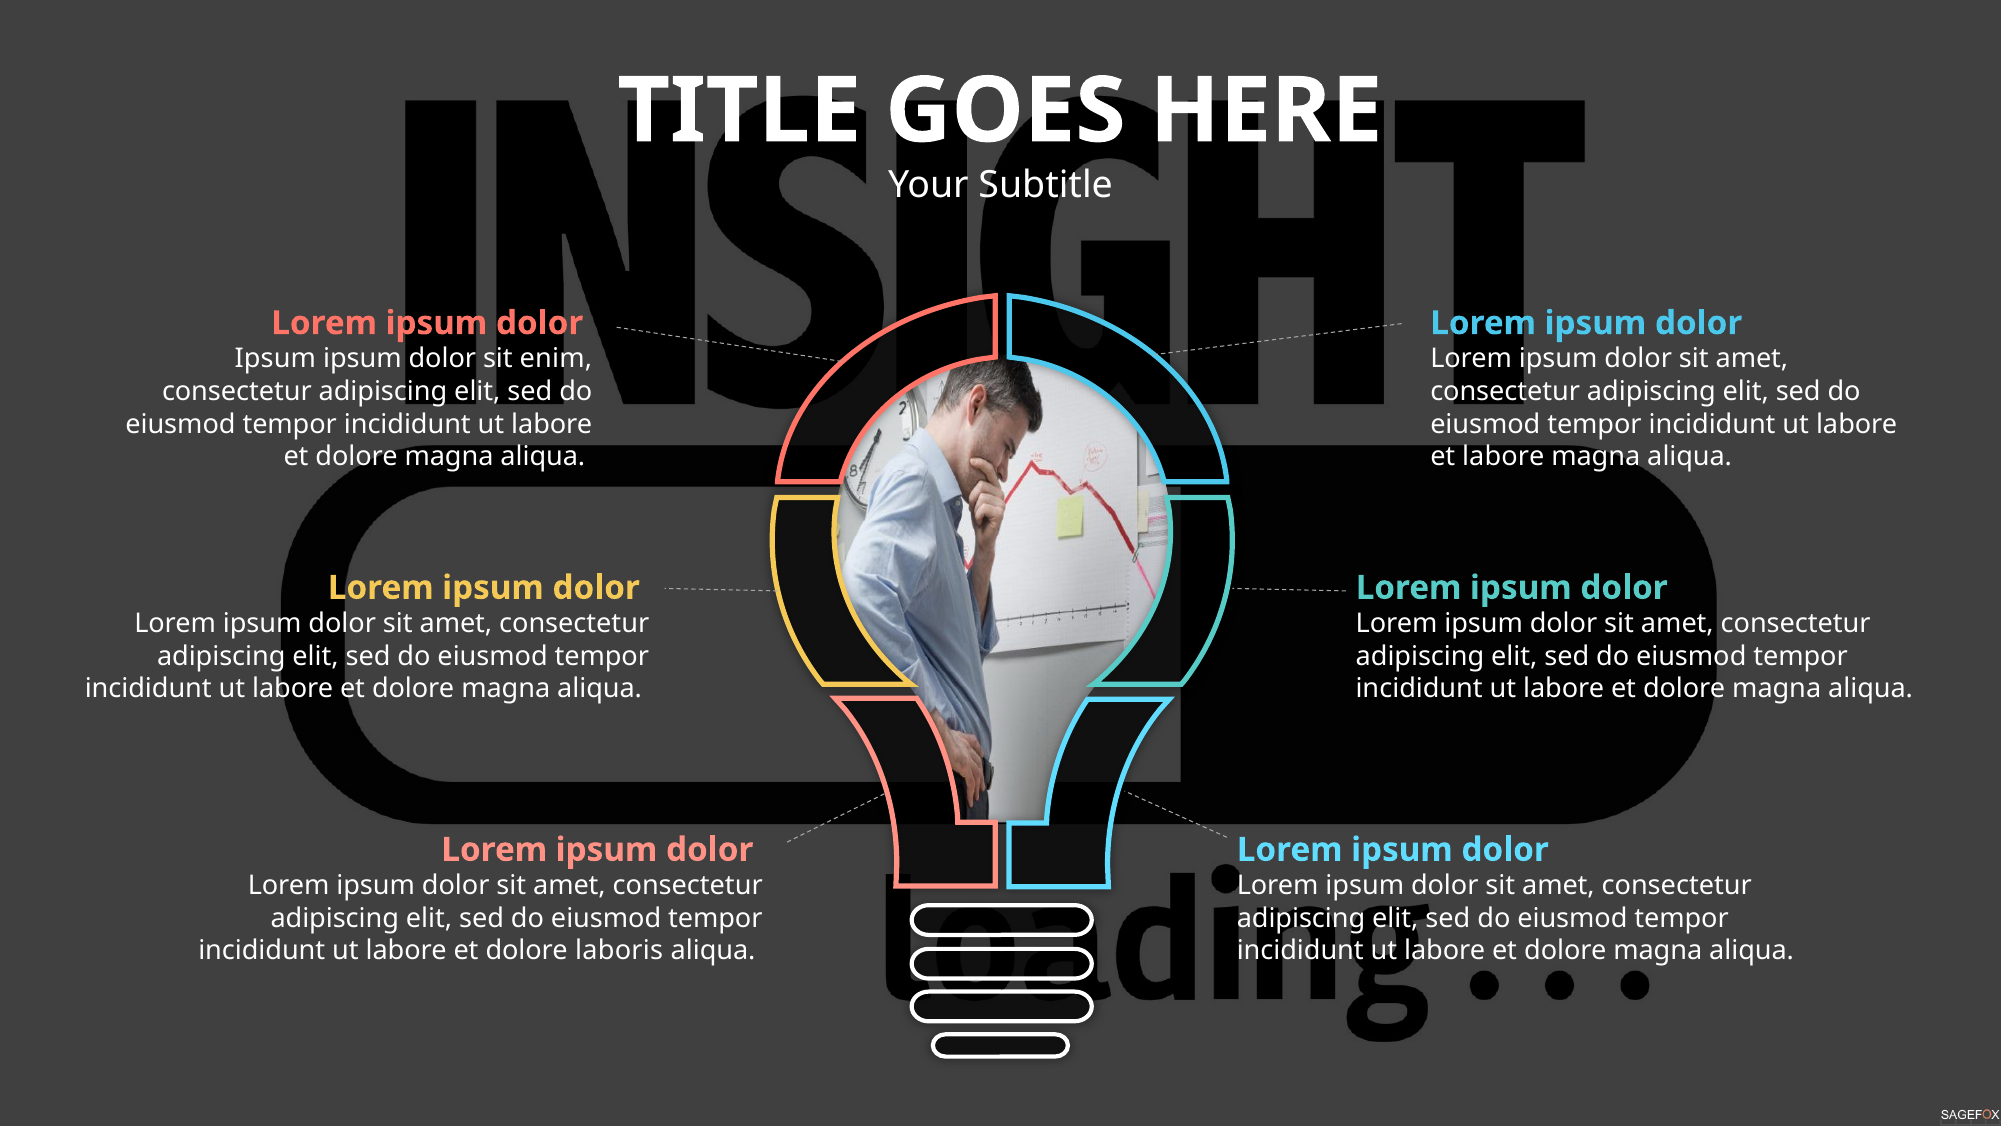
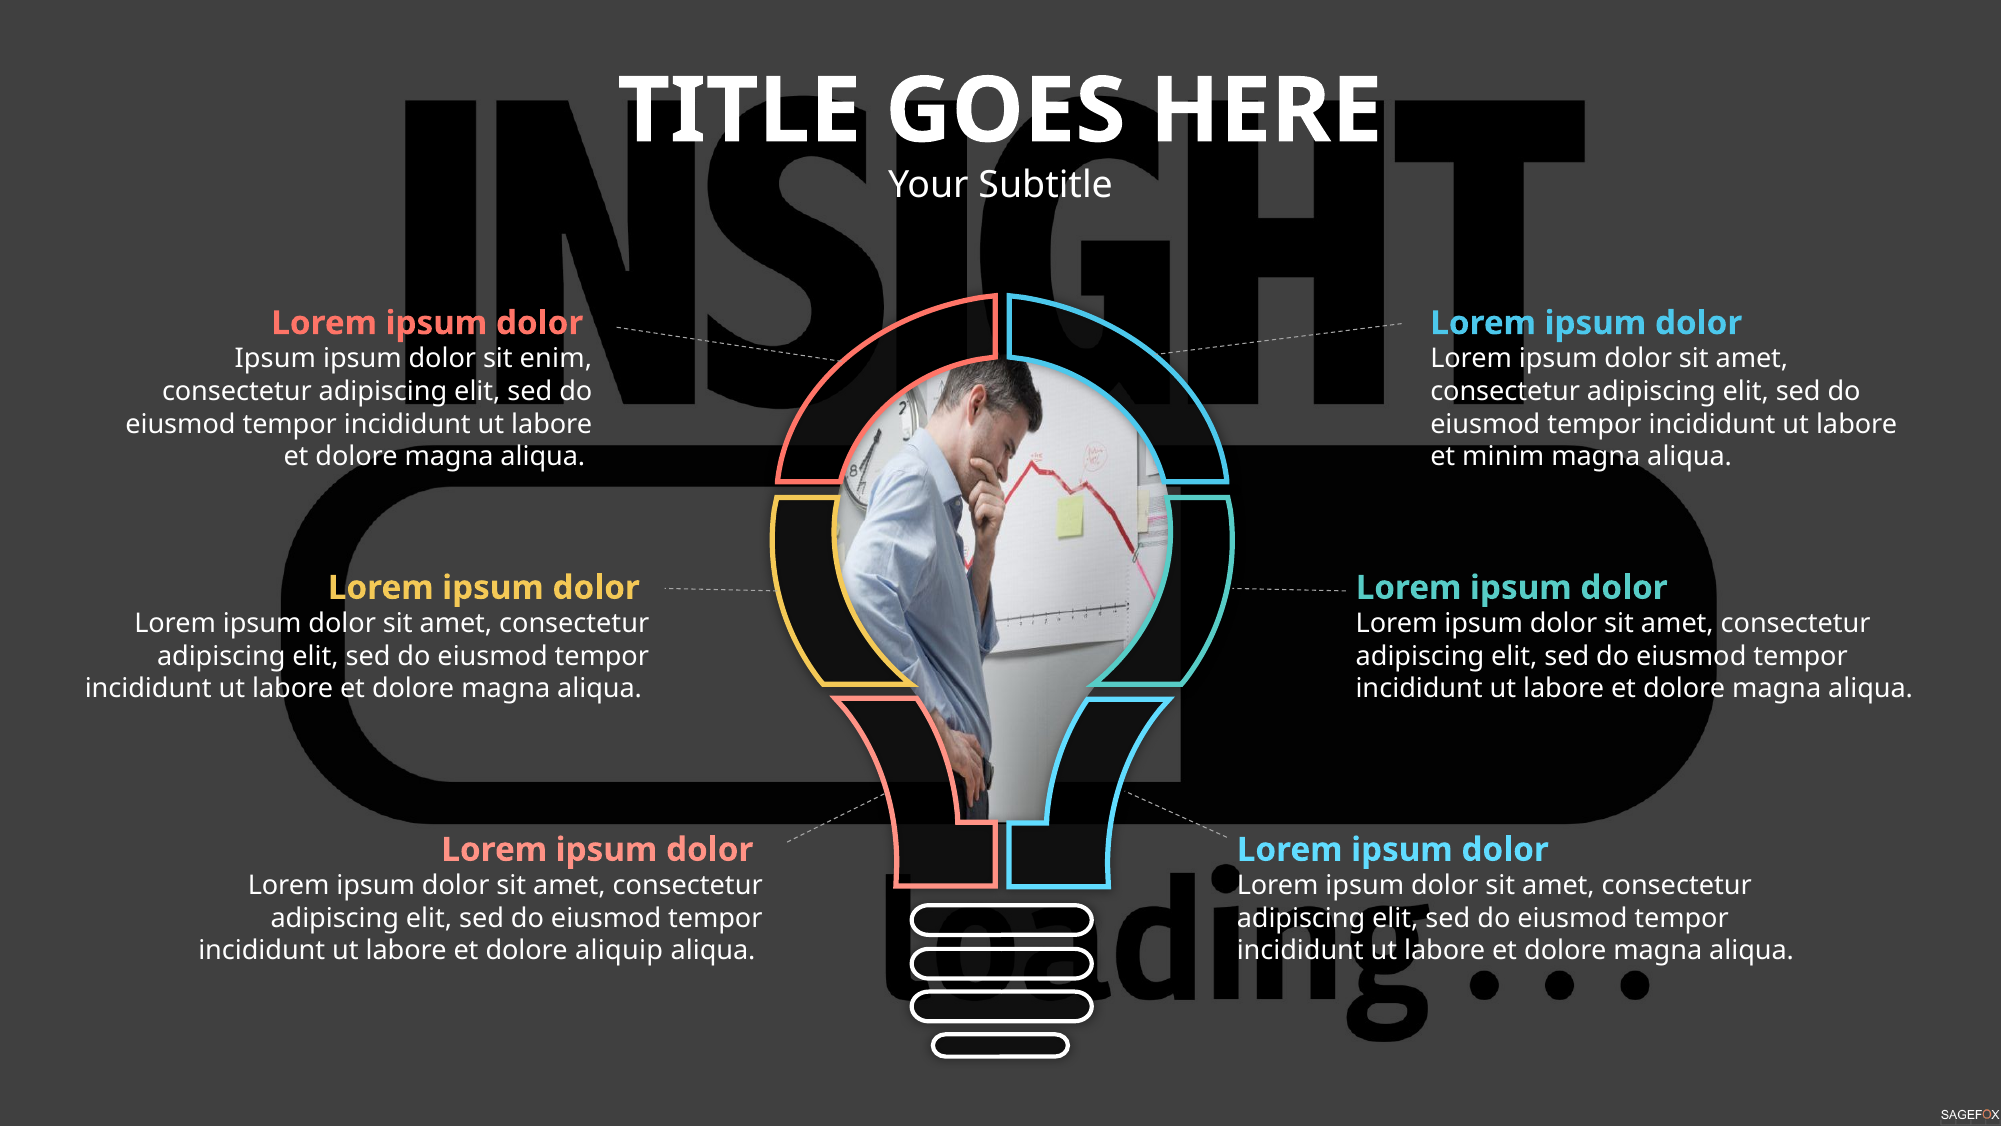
et labore: labore -> minim (1503, 457)
laboris: laboris -> aliquip (619, 950)
